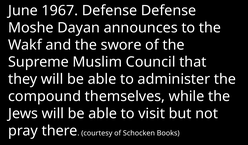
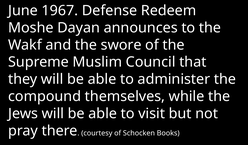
Defense Defense: Defense -> Redeem (169, 11)
